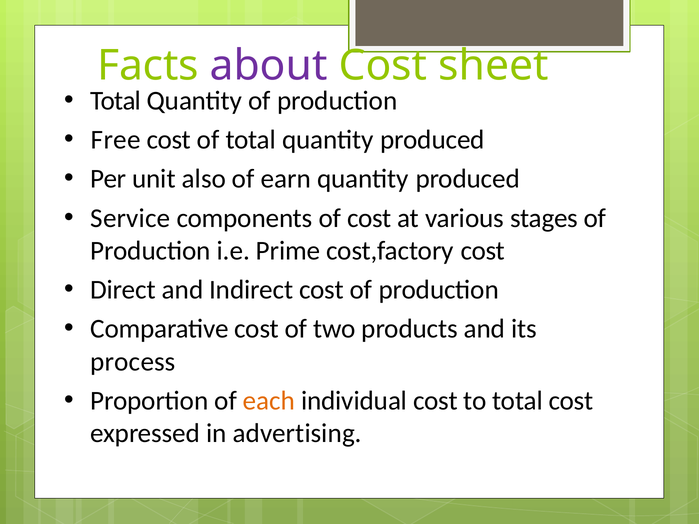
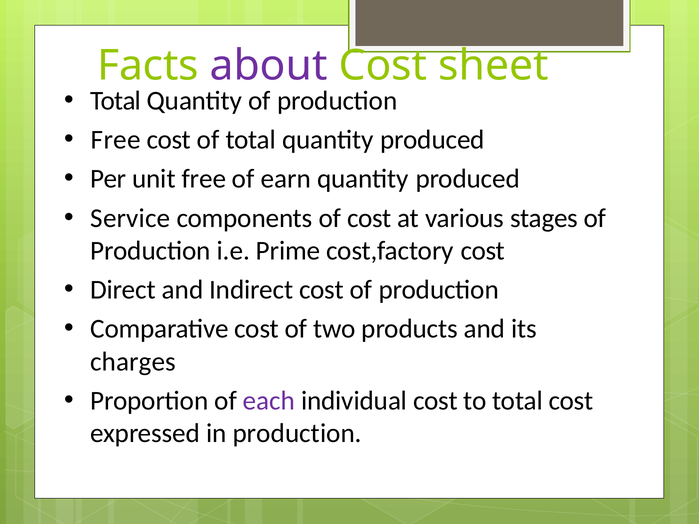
unit also: also -> free (204, 179)
process: process -> charges (133, 362)
each colour: orange -> purple (269, 401)
in advertising: advertising -> production (297, 434)
